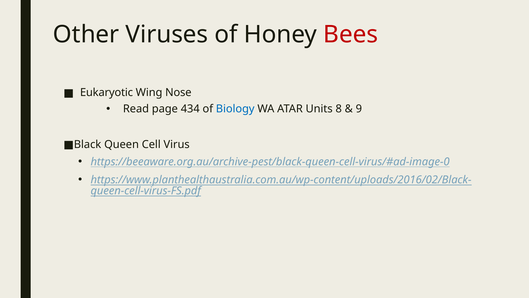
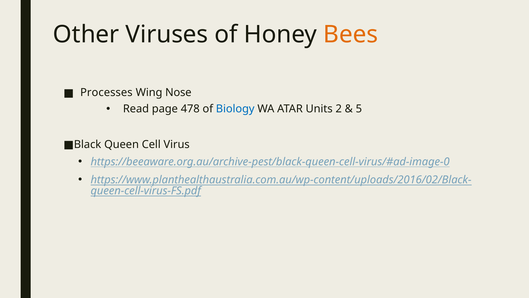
Bees colour: red -> orange (351, 34)
Eukaryotic: Eukaryotic -> Processes (106, 93)
434: 434 -> 478 (190, 109)
8: 8 -> 2 (339, 109)
9: 9 -> 5 (359, 109)
